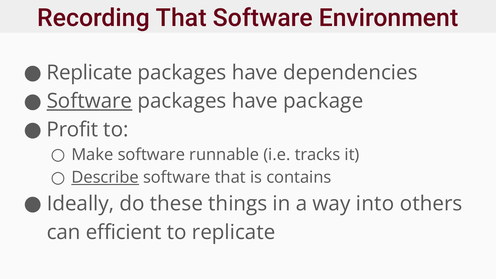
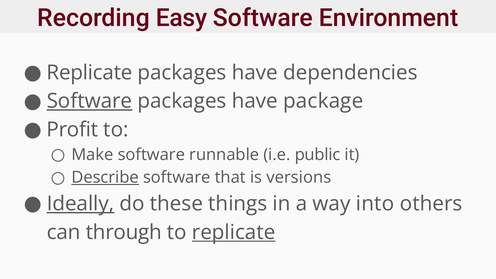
Recording That: That -> Easy (181, 18)
tracks: tracks -> public (318, 155)
contains: contains -> versions (299, 177)
Ideally underline: none -> present (80, 204)
efficient: efficient -> through (124, 232)
replicate underline: none -> present (234, 232)
